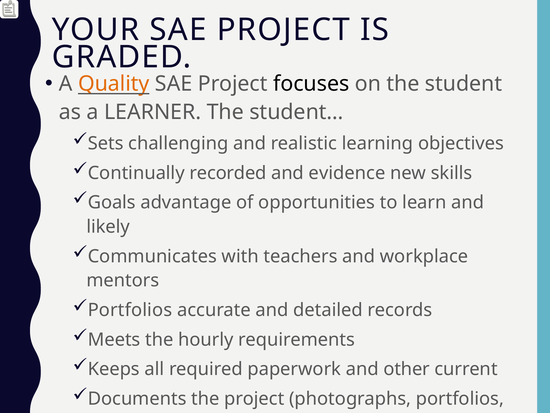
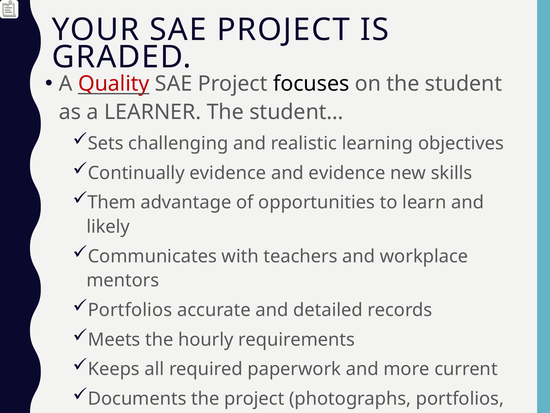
Quality colour: orange -> red (114, 84)
Continually recorded: recorded -> evidence (228, 173)
Goals: Goals -> Them (112, 202)
other: other -> more (407, 369)
